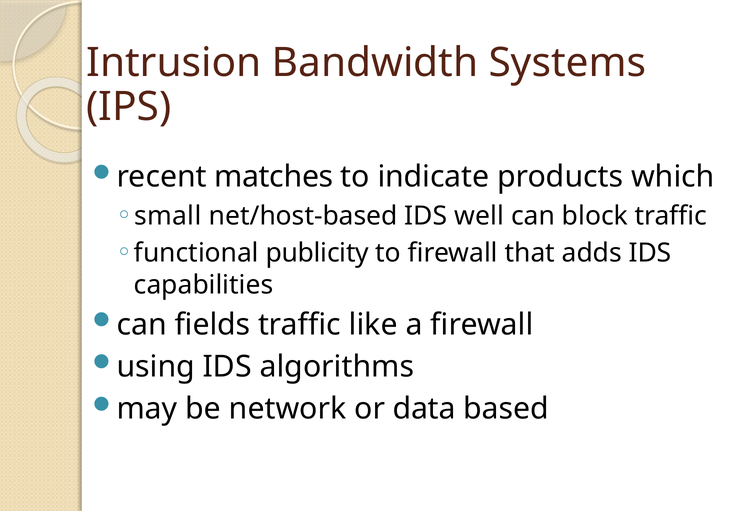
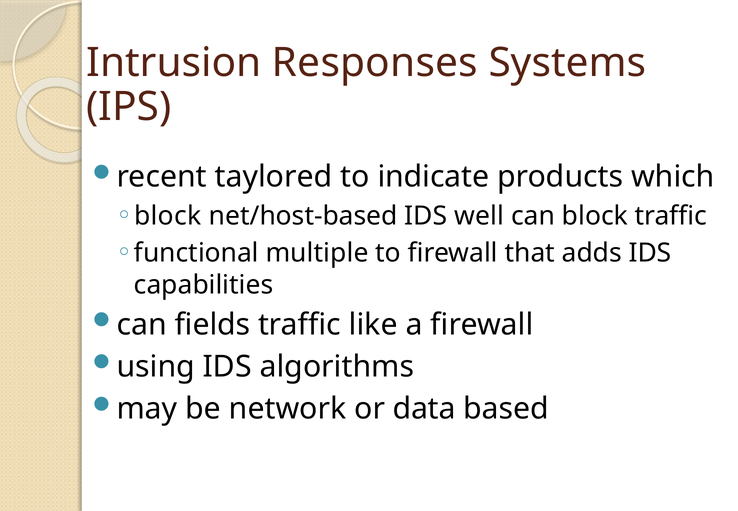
Bandwidth: Bandwidth -> Responses (375, 63)
matches: matches -> taylored (274, 177)
small: small -> block (168, 216)
publicity: publicity -> multiple (317, 253)
